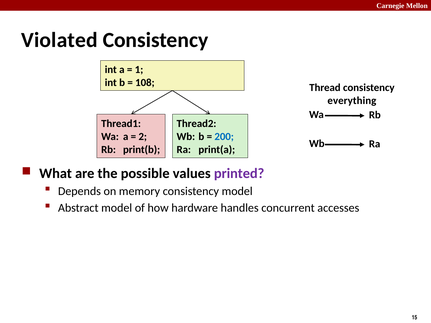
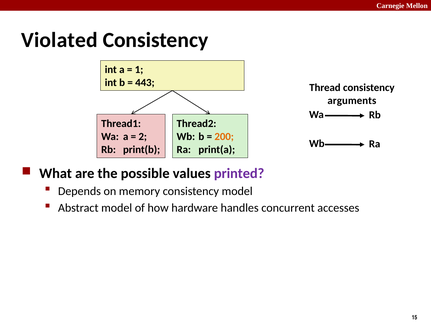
108: 108 -> 443 (145, 83)
everything: everything -> arguments (352, 101)
200 colour: blue -> orange (224, 137)
